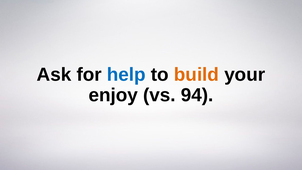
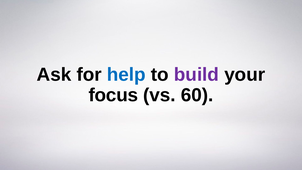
build colour: orange -> purple (196, 75)
enjoy: enjoy -> focus (113, 95)
94: 94 -> 60 (197, 95)
